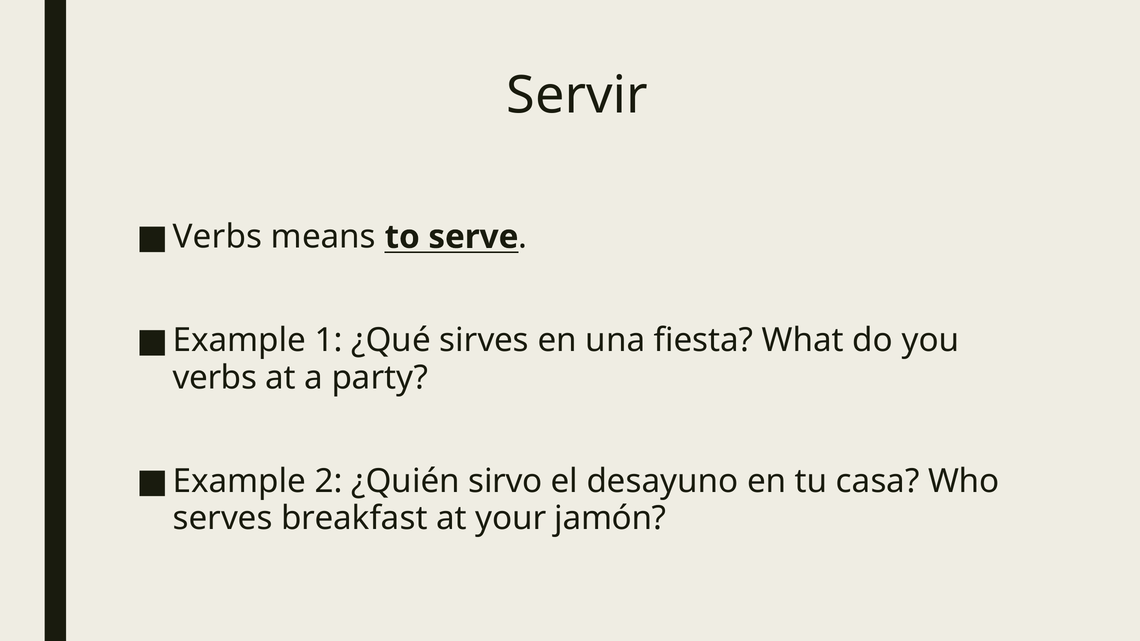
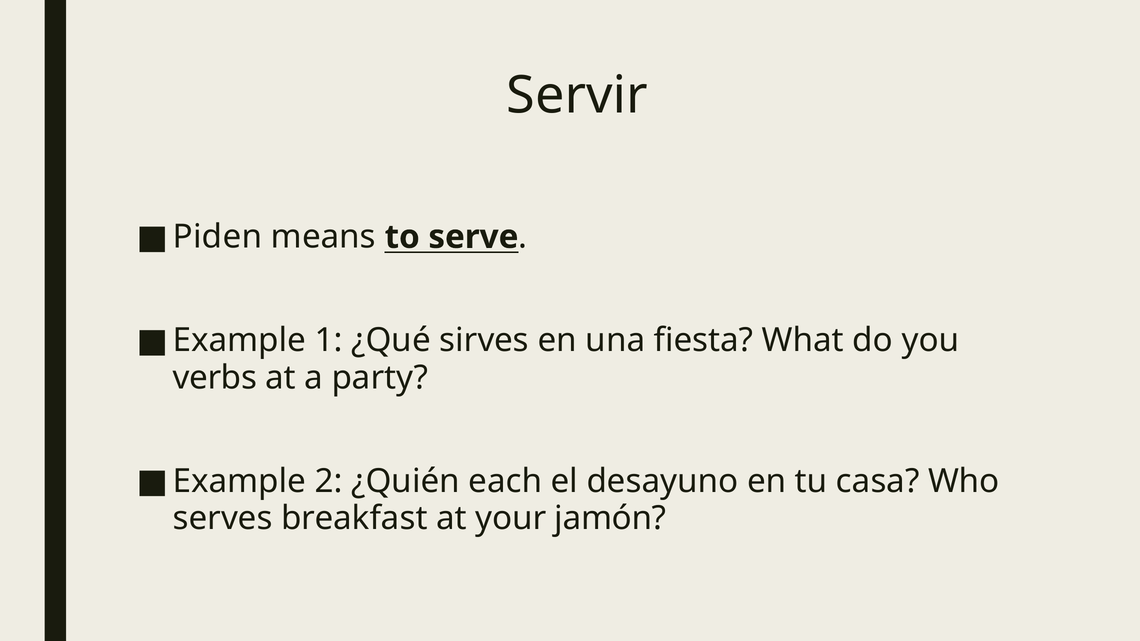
Verbs: Verbs -> Piden (217, 237)
sirvo: sirvo -> each (505, 481)
